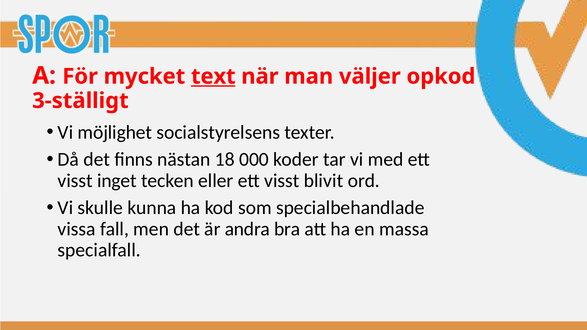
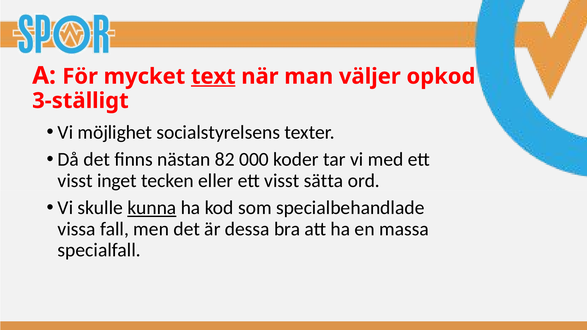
18: 18 -> 82 (225, 160)
blivit: blivit -> sätta (324, 181)
kunna underline: none -> present (152, 208)
andra: andra -> dessa (247, 229)
